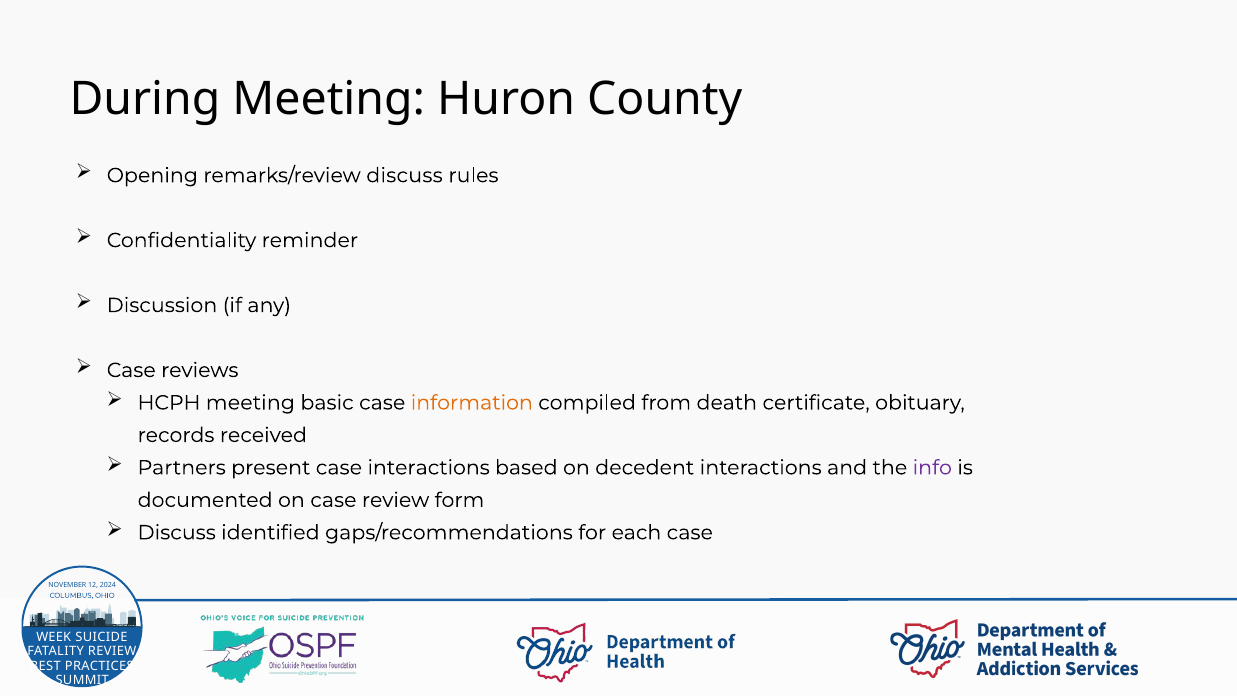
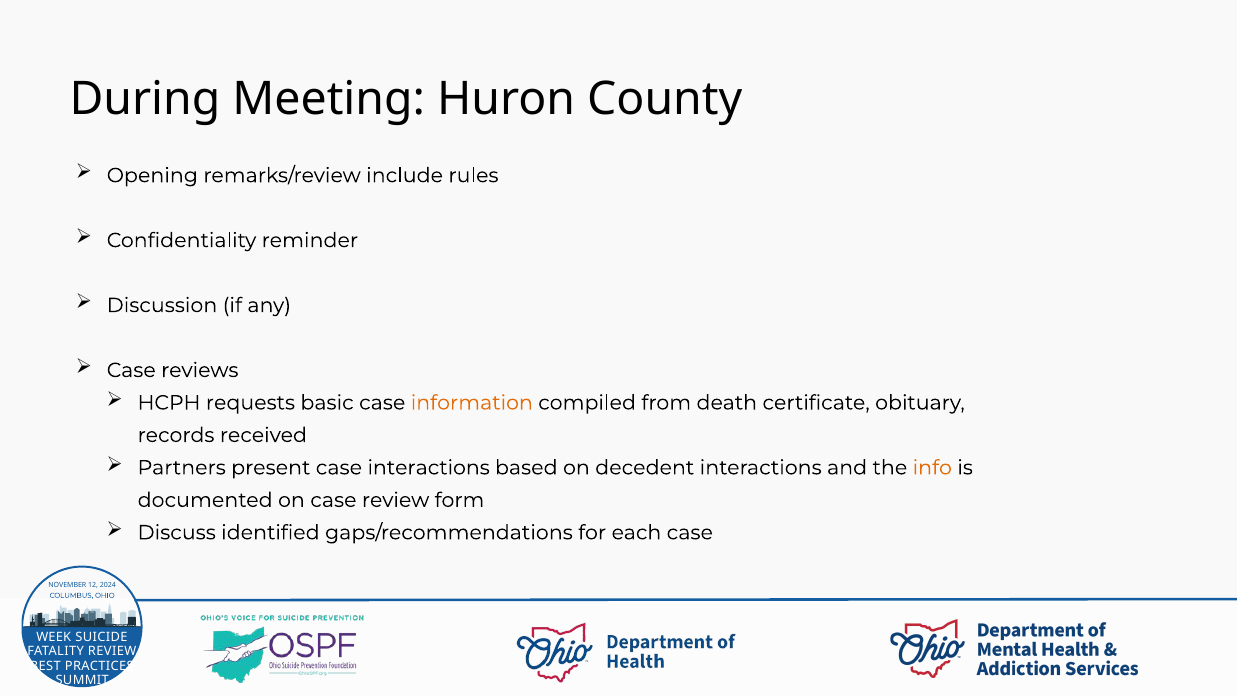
remarks/review discuss: discuss -> include (405, 175)
HCPH meeting: meeting -> requests (250, 403)
info colour: purple -> orange (932, 468)
